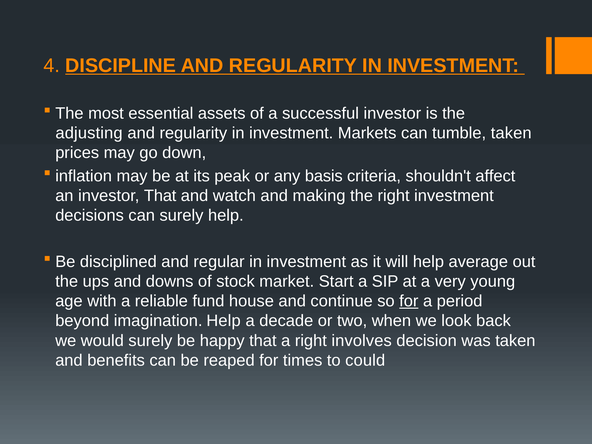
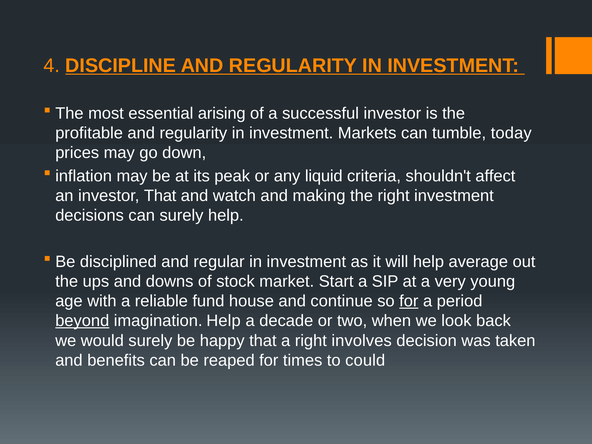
assets: assets -> arising (222, 113)
adjusting: adjusting -> profitable (89, 133)
tumble taken: taken -> today (511, 133)
basis: basis -> liquid (324, 176)
beyond underline: none -> present (82, 321)
